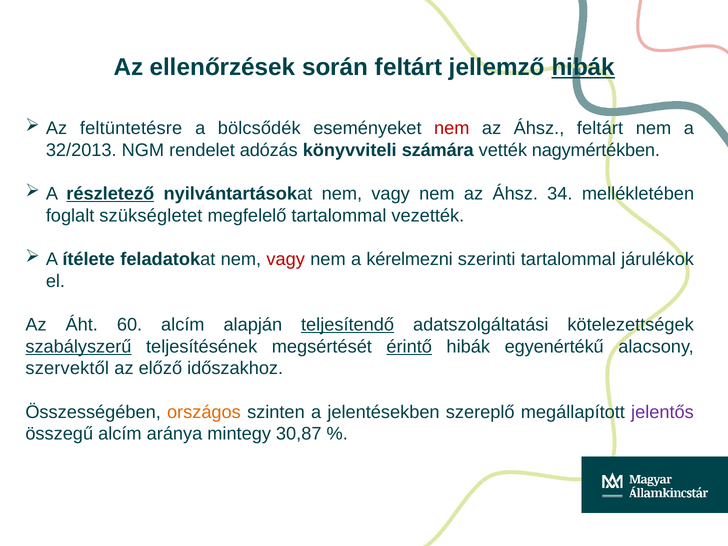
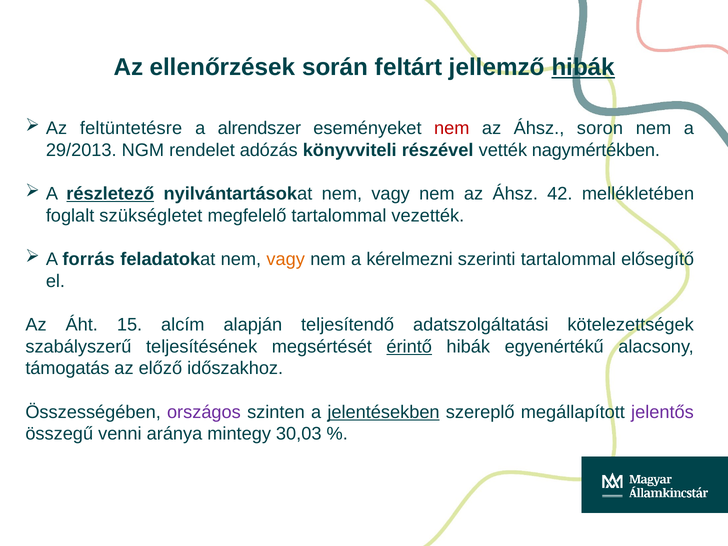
bölcsődék: bölcsődék -> alrendszer (259, 128)
Áhsz feltárt: feltárt -> soron (600, 128)
32/2013: 32/2013 -> 29/2013 (81, 150)
számára: számára -> részével (438, 150)
34: 34 -> 42 (560, 194)
ítélete: ítélete -> forrás (89, 259)
vagy colour: red -> orange (286, 259)
járulékok: járulékok -> elősegítő (658, 259)
60: 60 -> 15 (130, 325)
teljesítendő underline: present -> none (348, 325)
szabályszerű underline: present -> none (78, 347)
szervektől: szervektől -> támogatás (67, 368)
országos colour: orange -> purple (204, 412)
jelentésekben underline: none -> present (384, 412)
összegű alcím: alcím -> venni (120, 434)
30,87: 30,87 -> 30,03 (299, 434)
